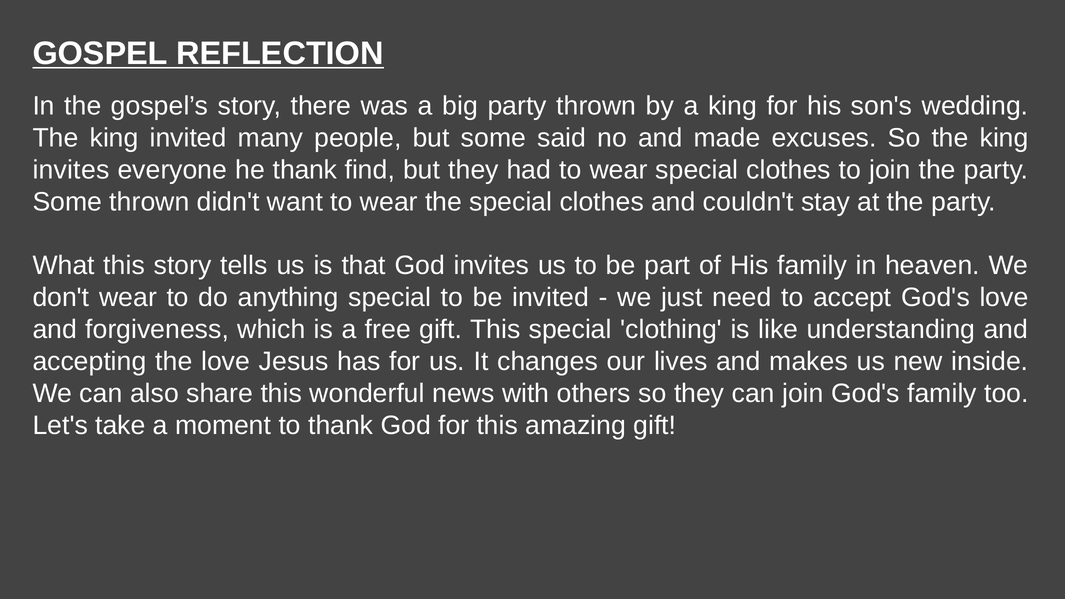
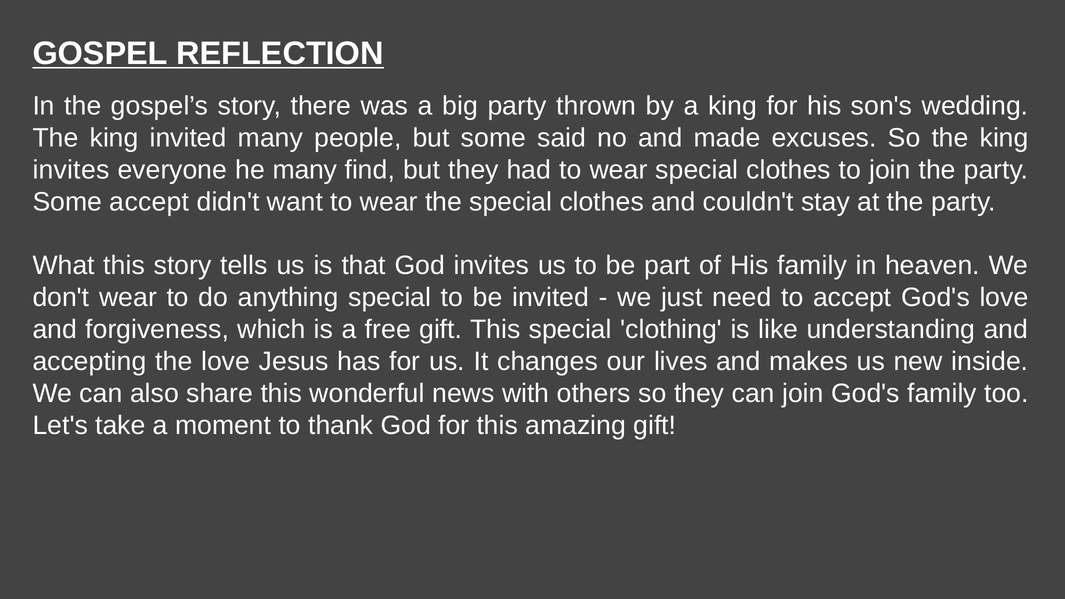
he thank: thank -> many (305, 170)
Some thrown: thrown -> accept (149, 202)
